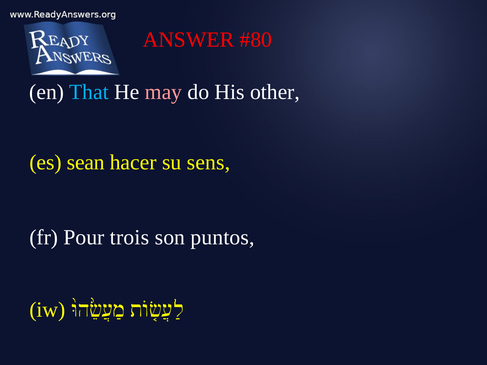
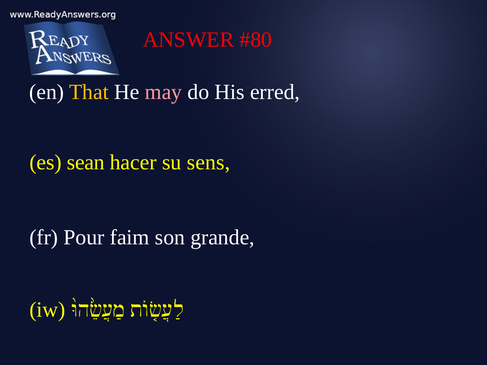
That colour: light blue -> yellow (89, 92)
other: other -> erred (275, 92)
trois: trois -> faim (130, 238)
puntos: puntos -> grande (223, 238)
